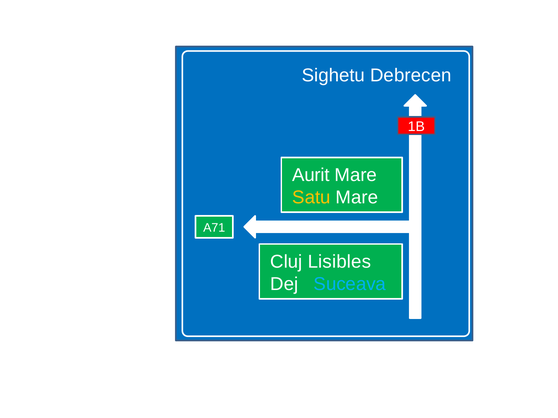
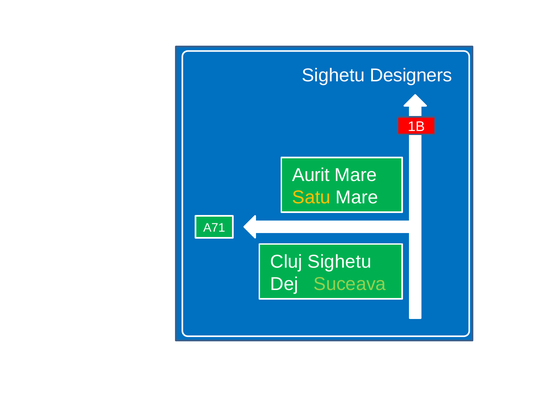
Debrecen: Debrecen -> Designers (411, 75)
Cluj Lisibles: Lisibles -> Sighetu (339, 262)
Suceava colour: light blue -> light green (350, 284)
